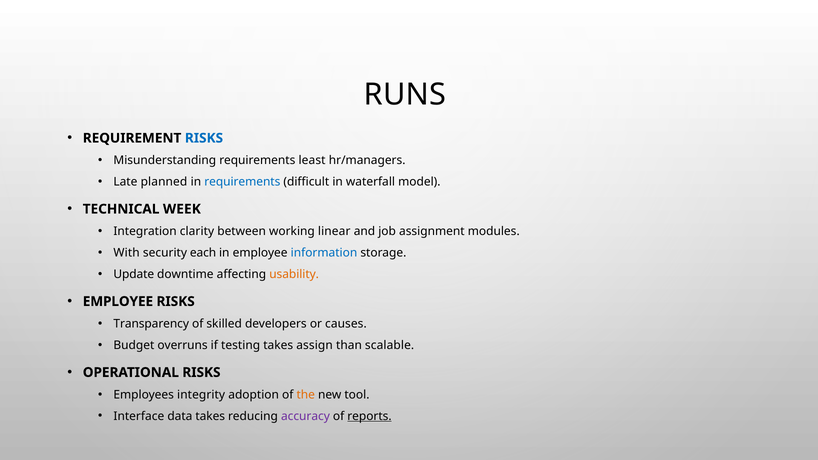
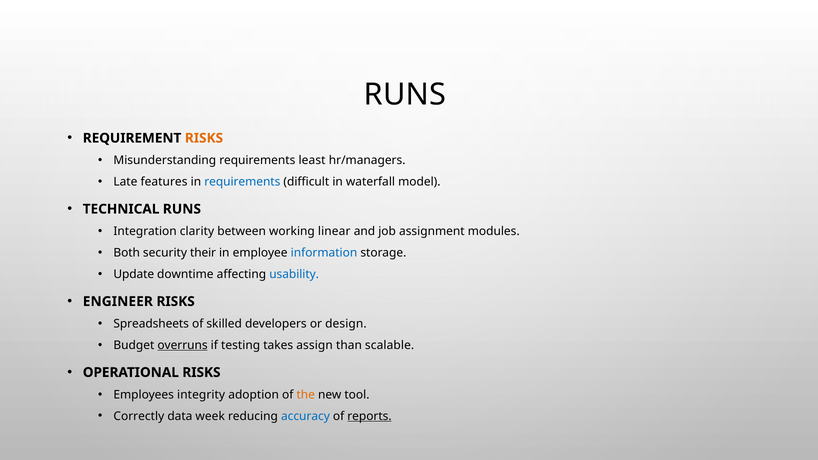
RISKS colour: blue -> orange (204, 138)
planned: planned -> features (164, 182)
TECHNICAL WEEK: WEEK -> RUNS (182, 209)
With: With -> Both (127, 253)
each: each -> their (203, 253)
usability colour: orange -> blue (294, 274)
EMPLOYEE: EMPLOYEE -> ENGINEER (118, 302)
Transparency: Transparency -> Spreadsheets (151, 324)
causes: causes -> design (346, 324)
overruns underline: none -> present (183, 345)
Interface: Interface -> Correctly (139, 416)
data takes: takes -> week (210, 416)
accuracy colour: purple -> blue (305, 416)
